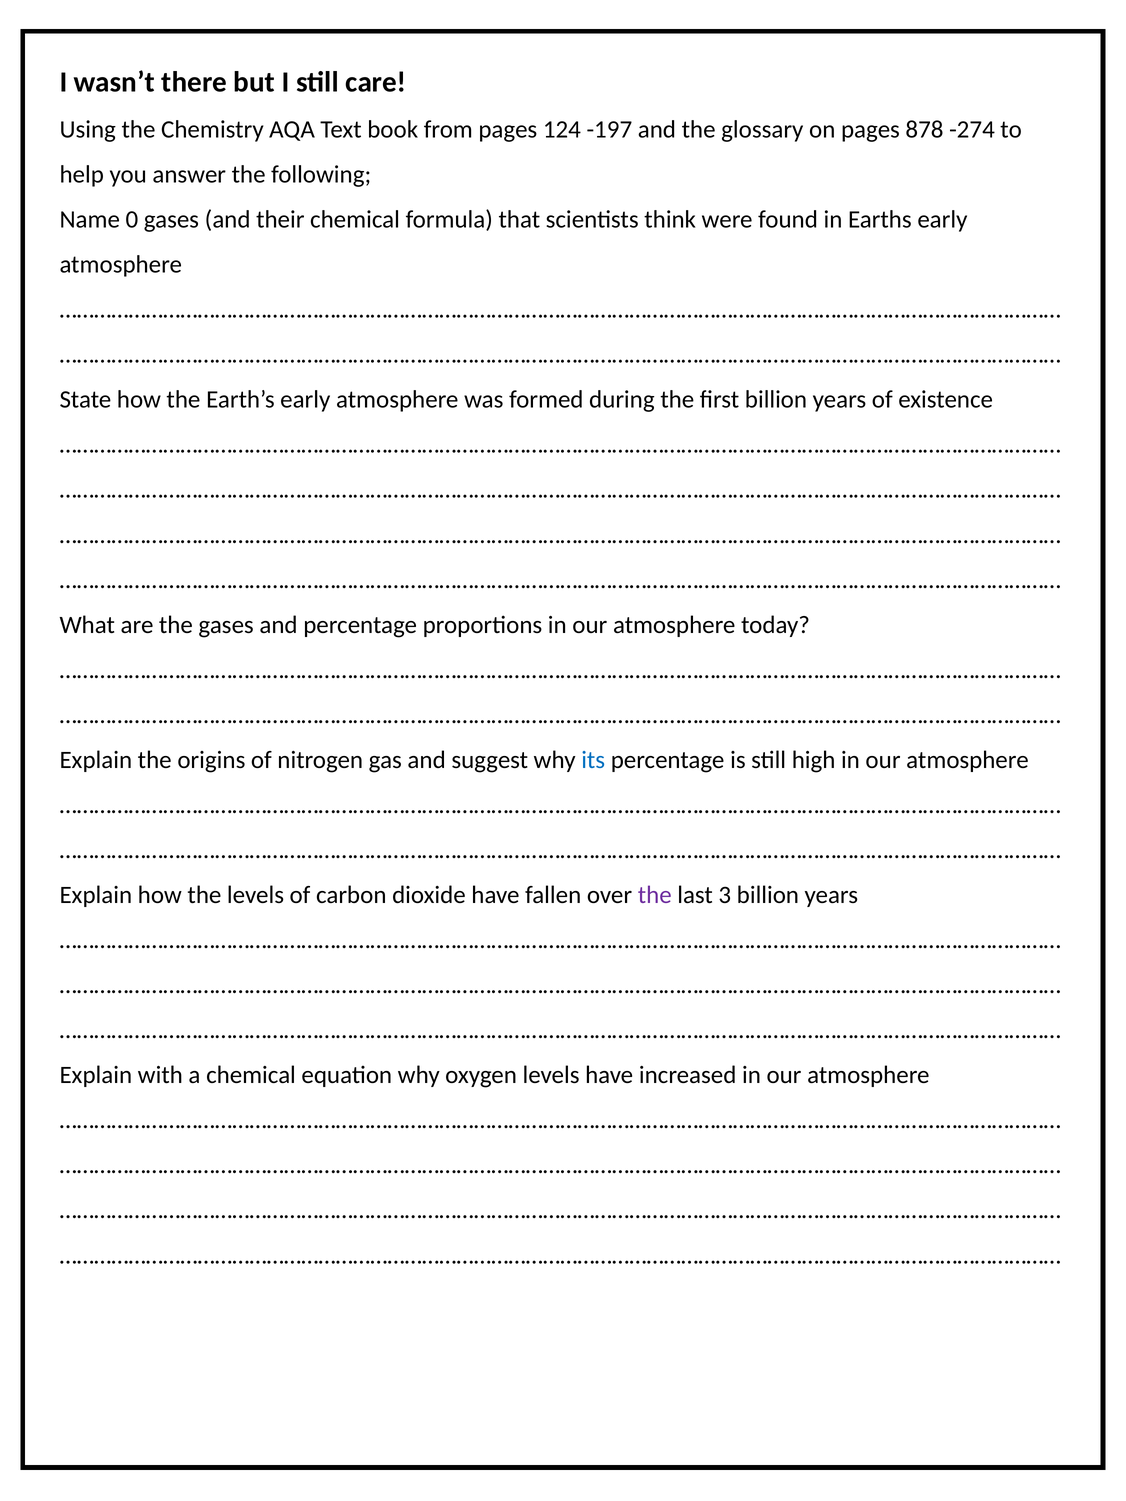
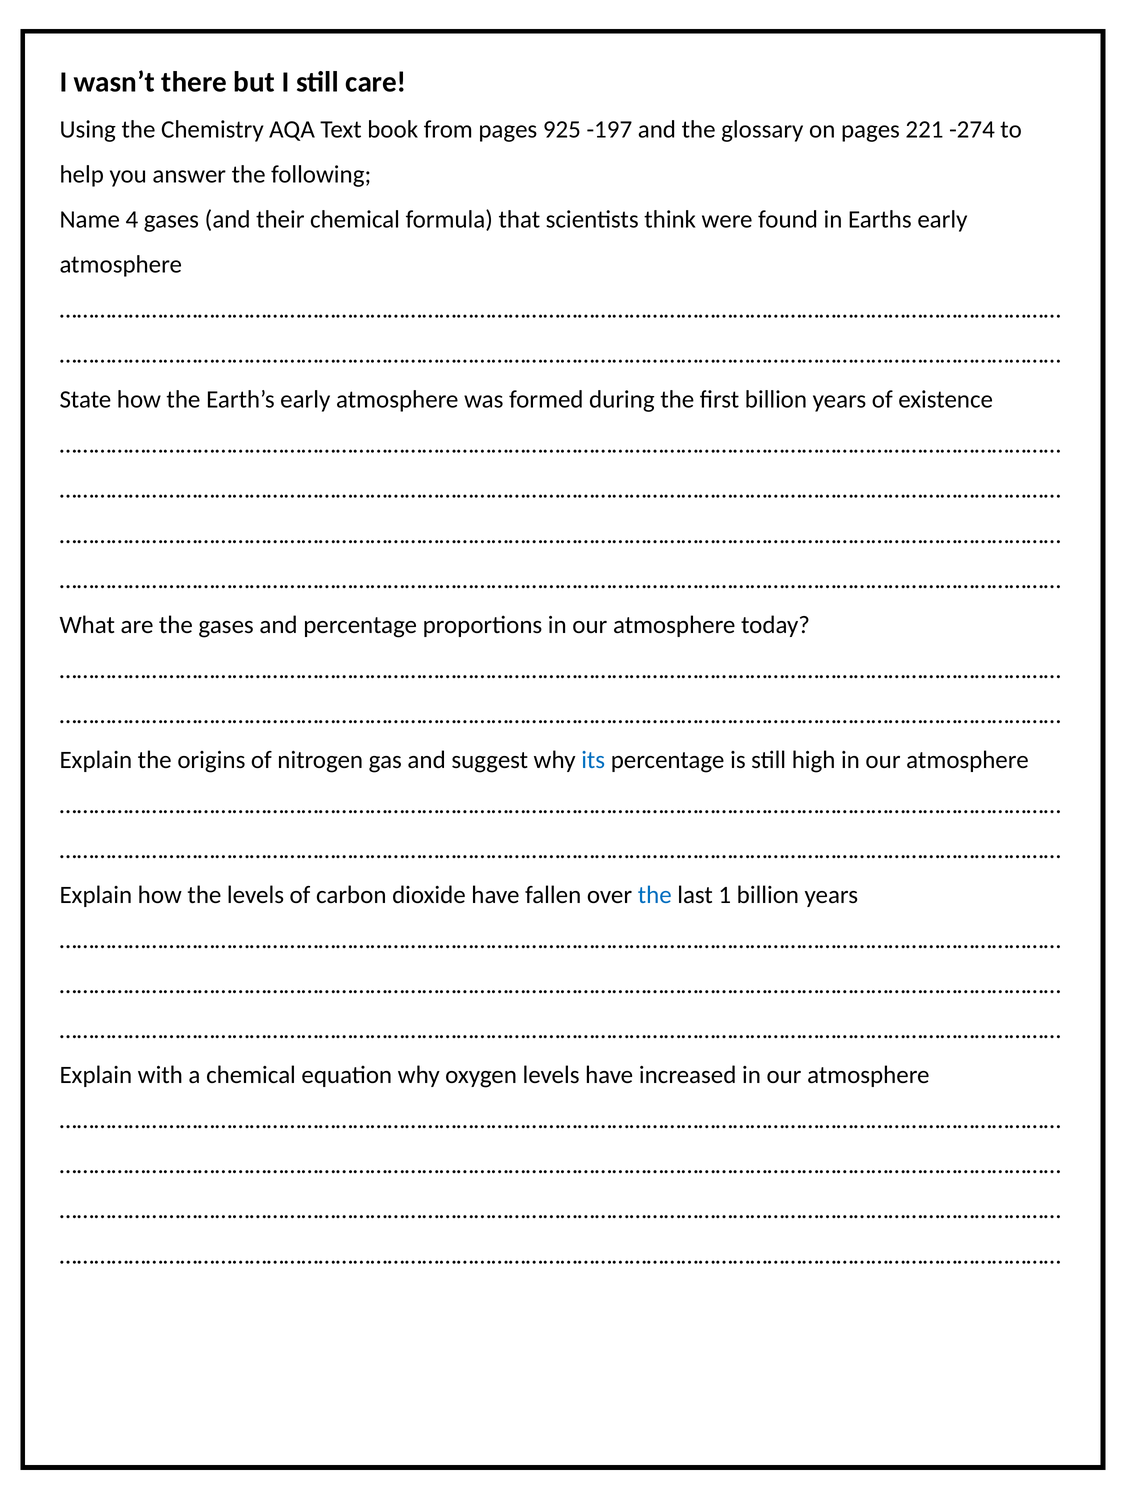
124: 124 -> 925 (562, 130)
878: 878 -> 221 (924, 130)
0: 0 -> 4 (132, 220)
the colour: purple -> blue (655, 895)
3: 3 -> 1 (725, 895)
